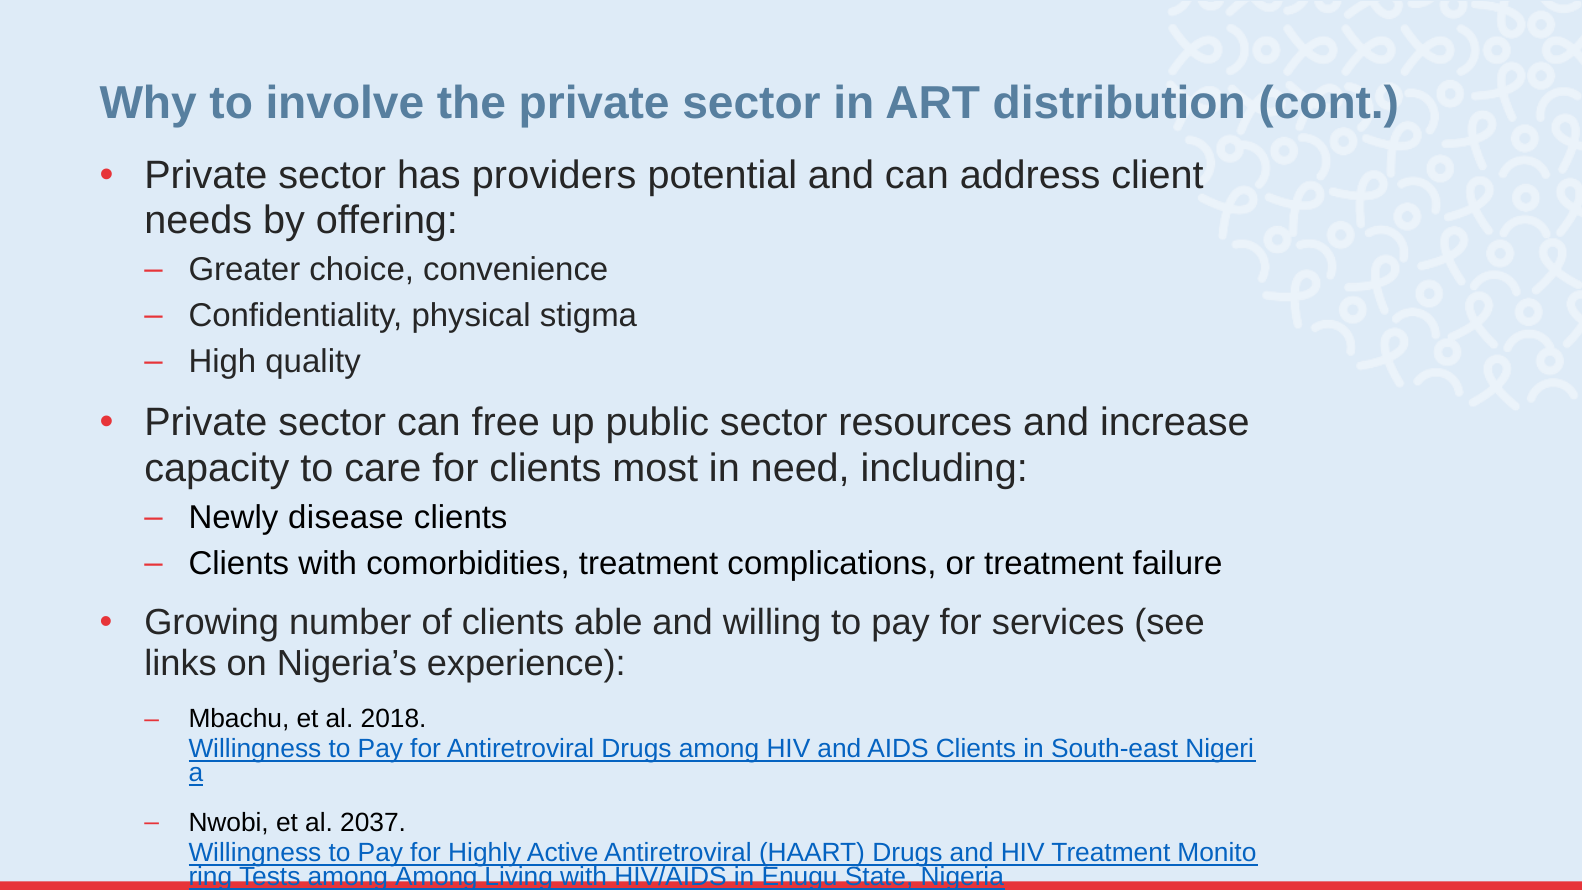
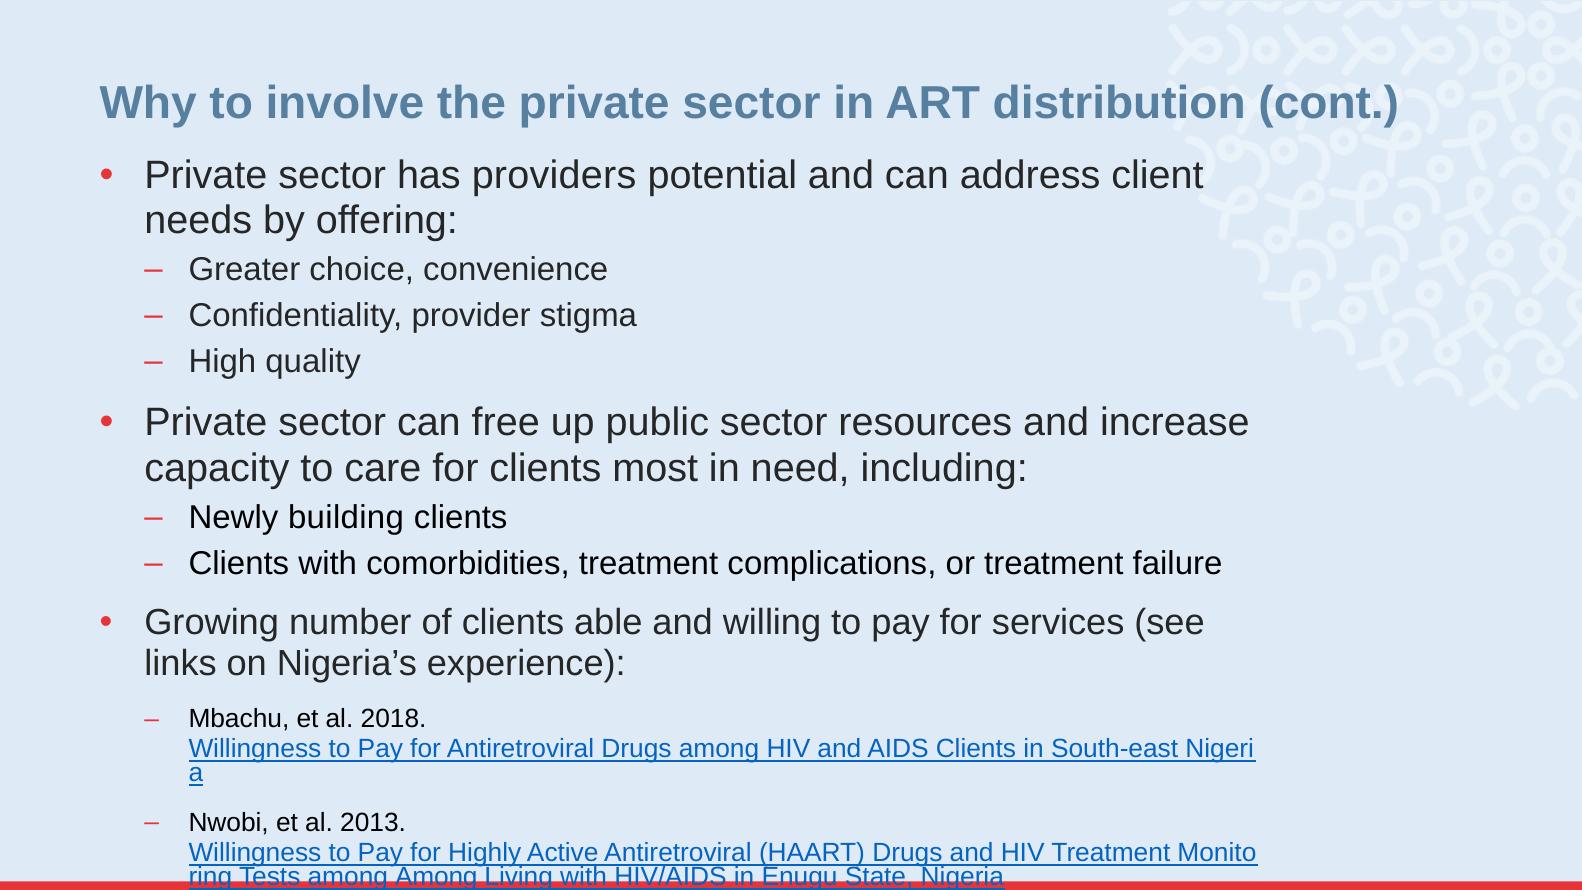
physical: physical -> provider (471, 316)
disease: disease -> building (346, 517)
2037: 2037 -> 2013 (373, 823)
